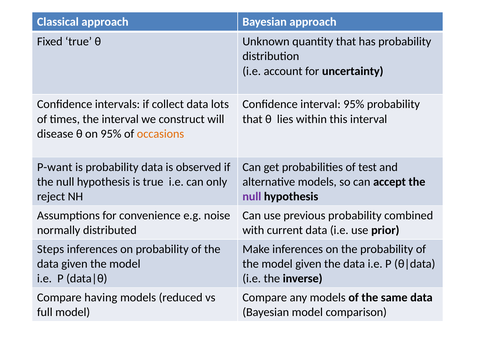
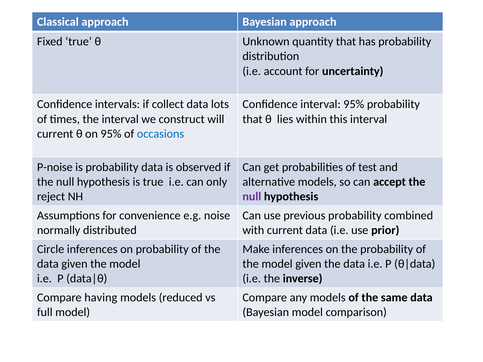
disease: disease -> current (55, 134)
occasions colour: orange -> blue (160, 134)
P-want: P-want -> P-noise (55, 167)
Steps: Steps -> Circle (51, 249)
